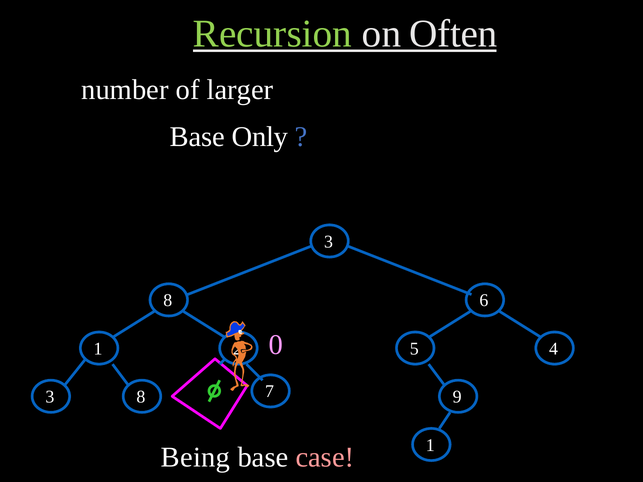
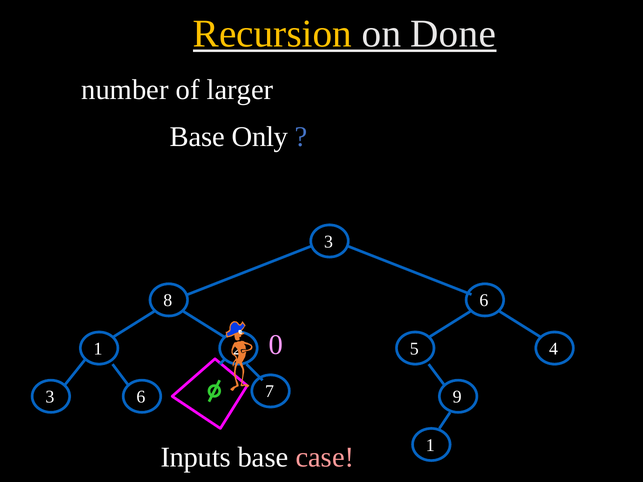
Recursion colour: light green -> yellow (272, 34)
Often: Often -> Done (453, 34)
8: 8 -> 6 (141, 397)
Being: Being -> Inputs (196, 458)
